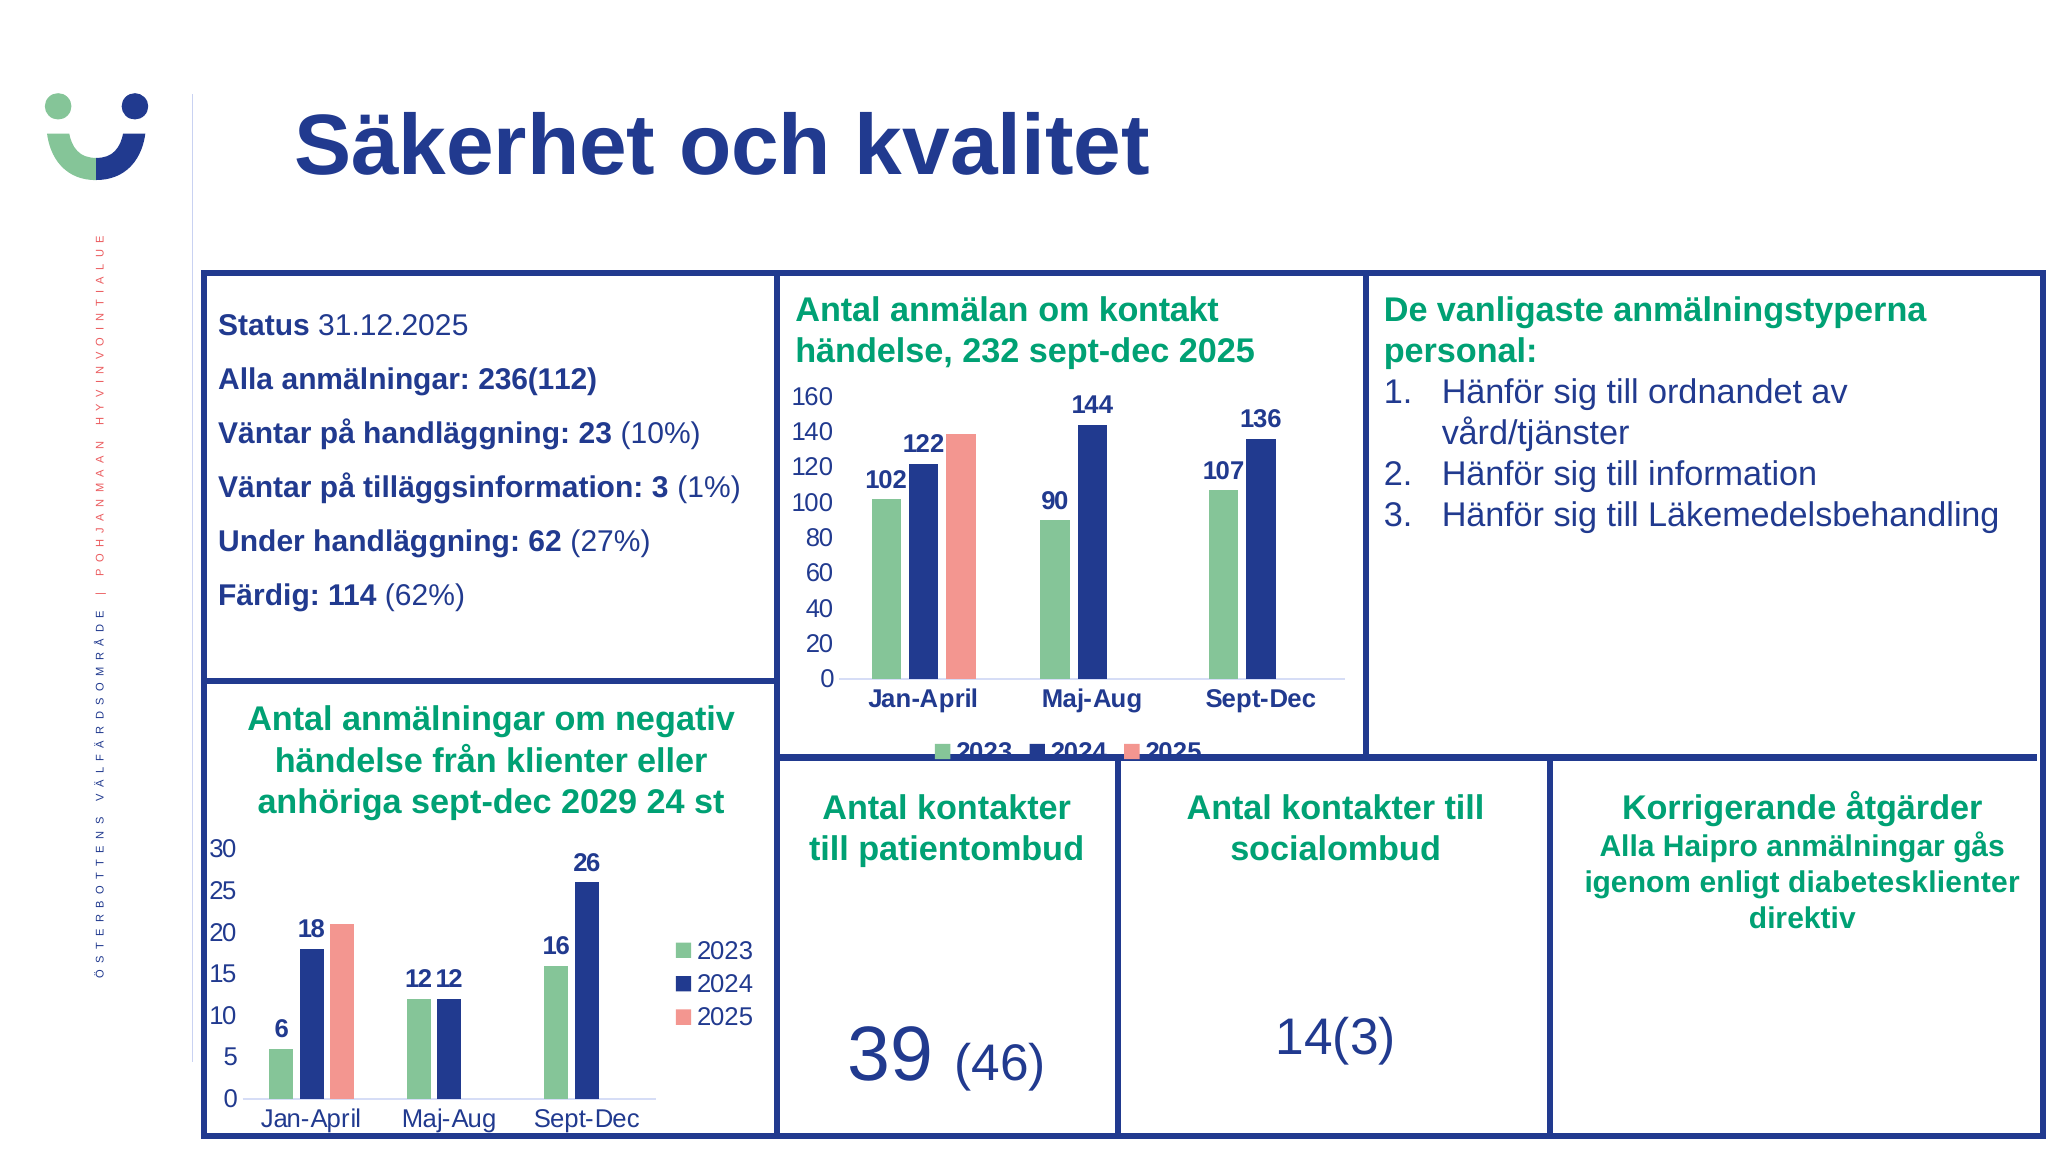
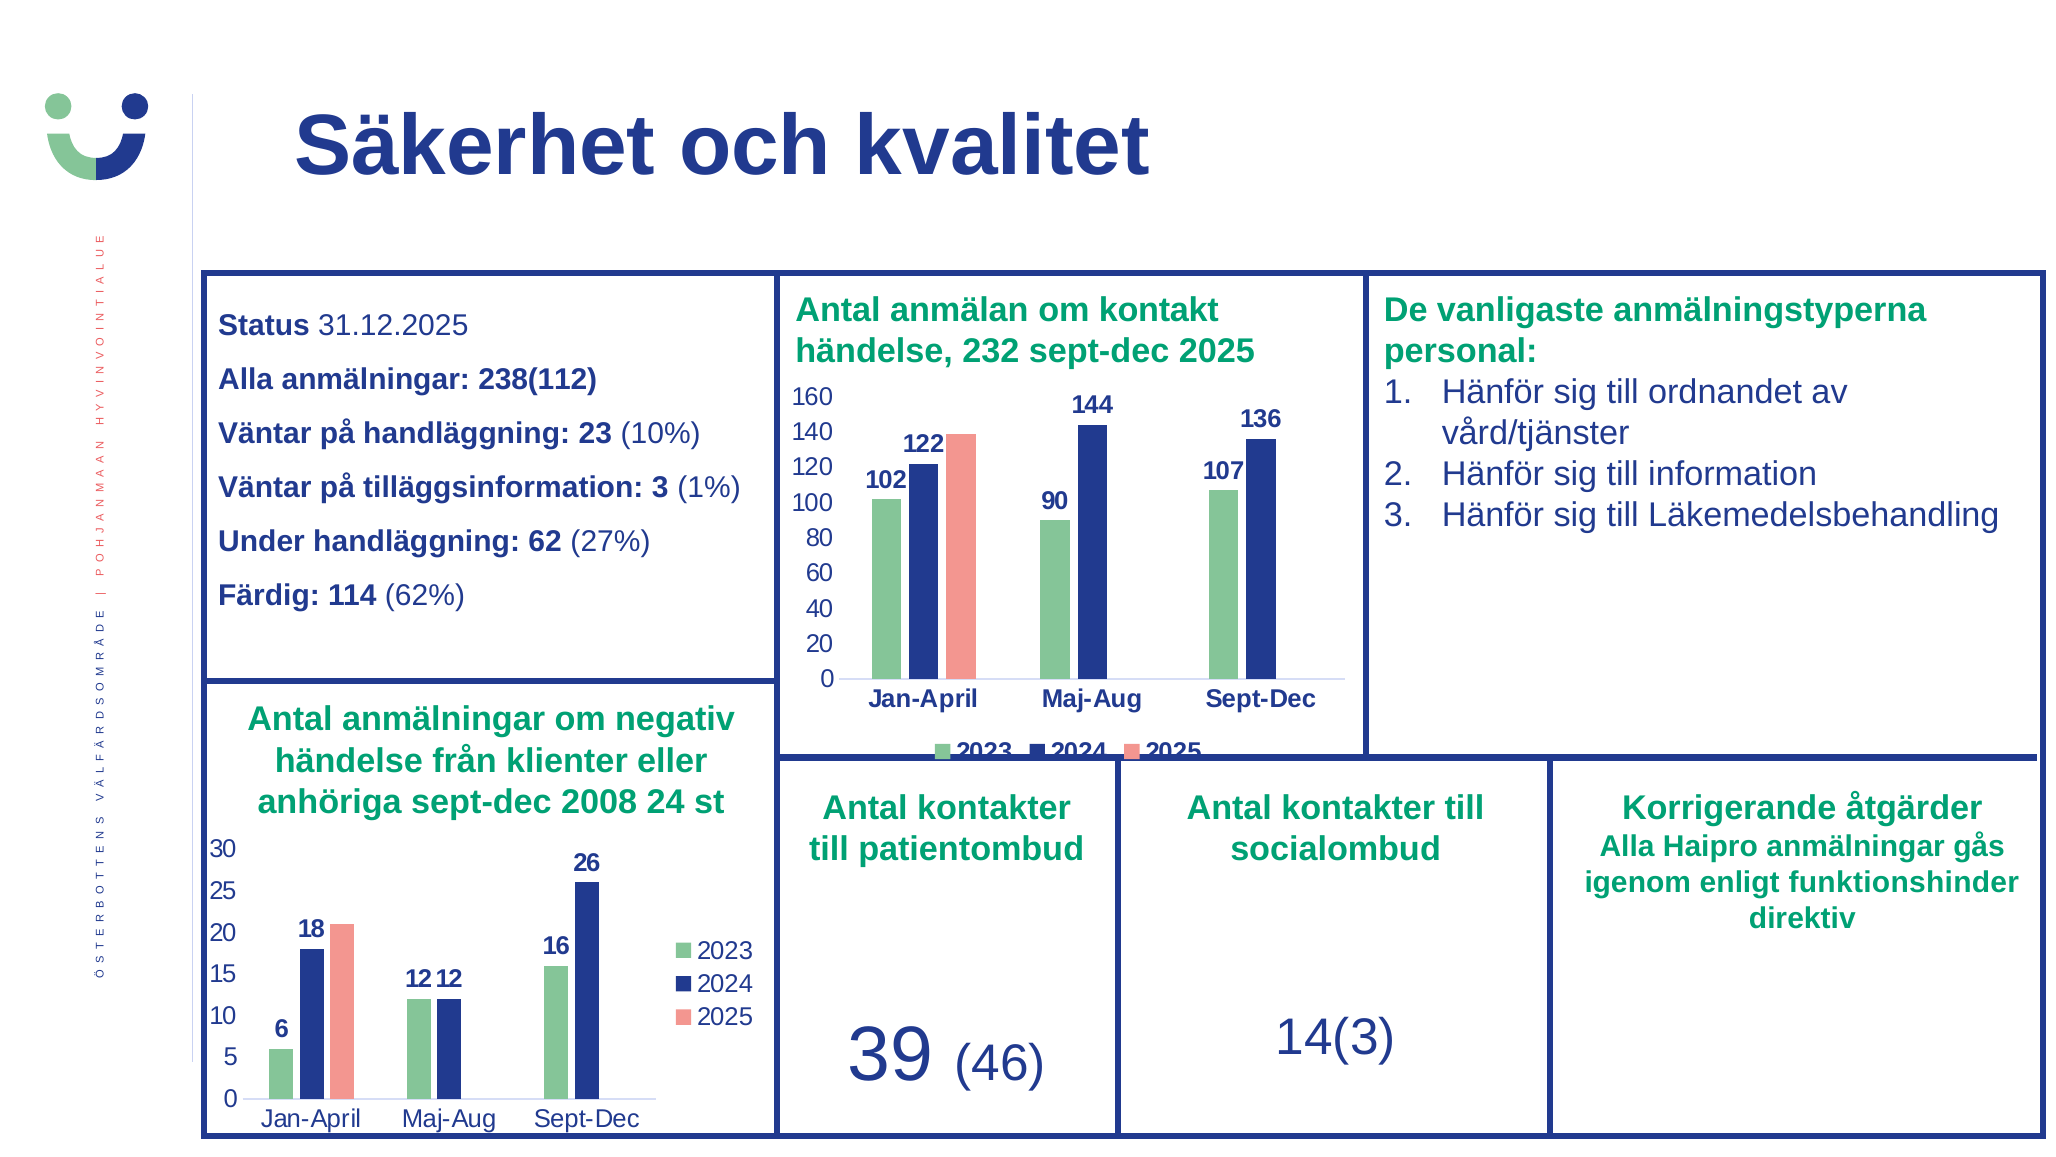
236(112: 236(112 -> 238(112 (538, 379)
2029: 2029 -> 2008 (599, 801)
diabetesklienter: diabetesklienter -> funktionshinder (1904, 882)
